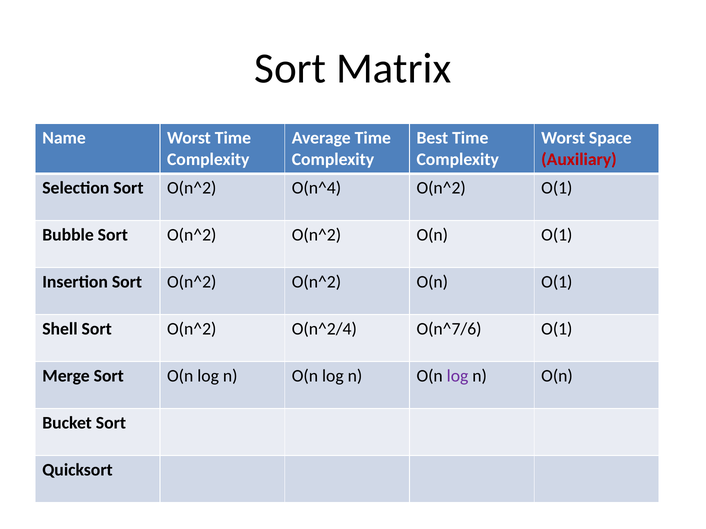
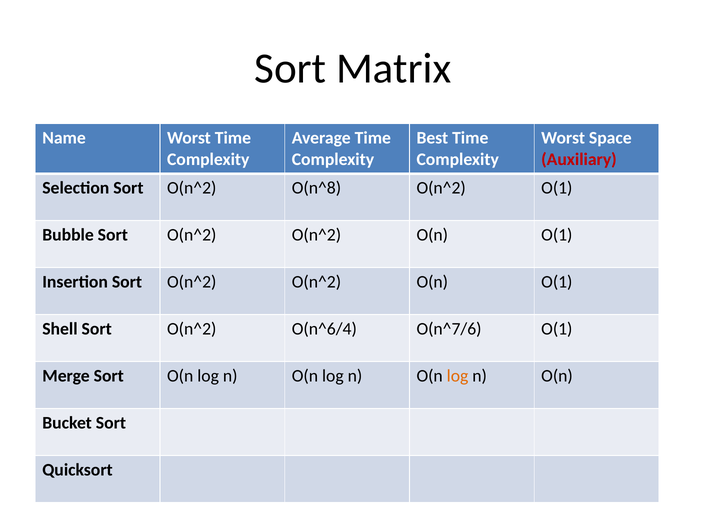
O(n^4: O(n^4 -> O(n^8 (316, 188)
O(n^2/4: O(n^2/4 -> O(n^6/4 (324, 329)
log colour: purple -> orange (458, 376)
